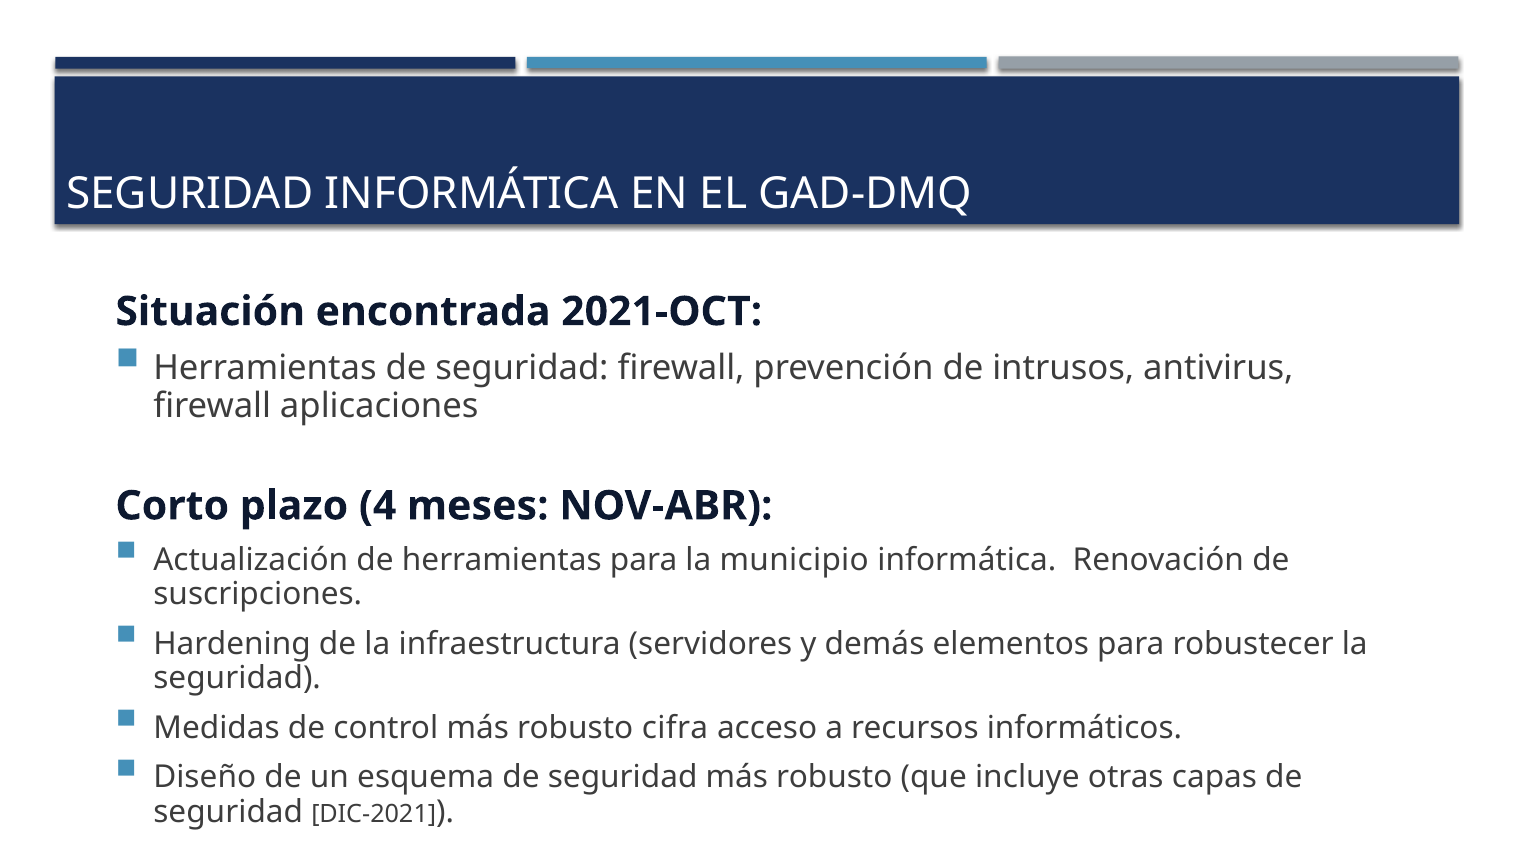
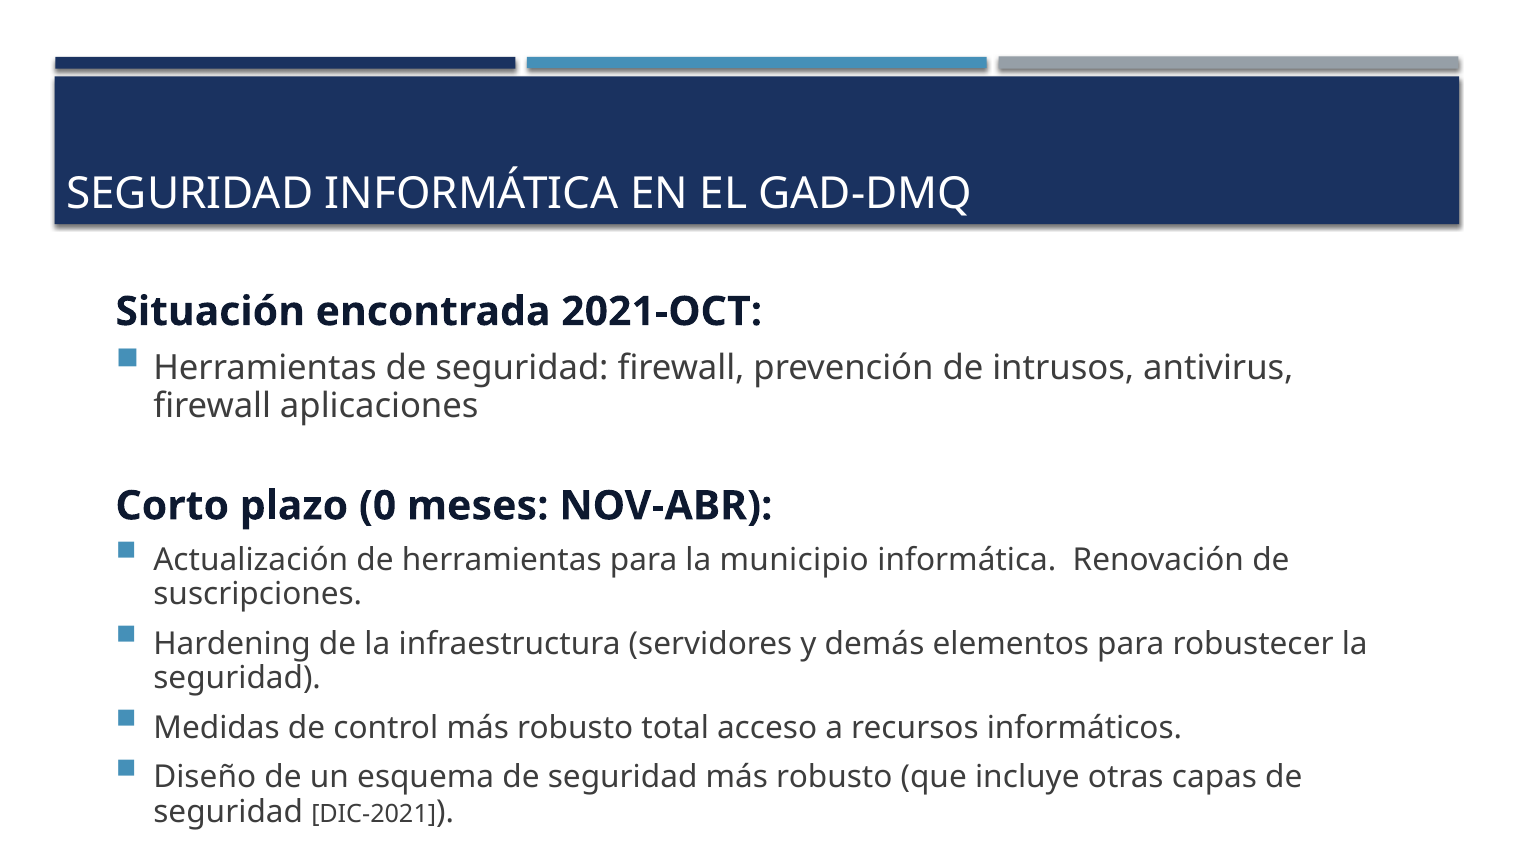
4: 4 -> 0 (378, 506)
cifra: cifra -> total (675, 727)
